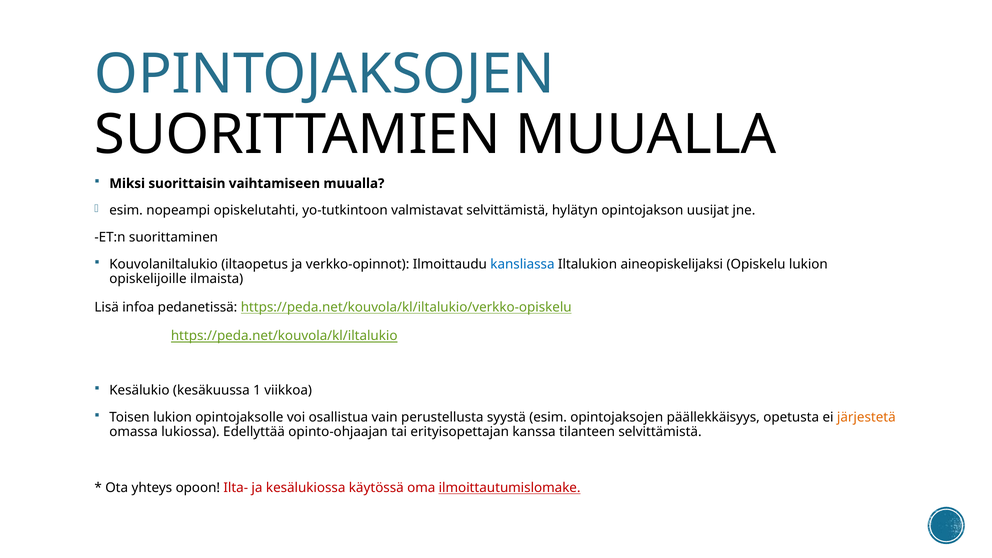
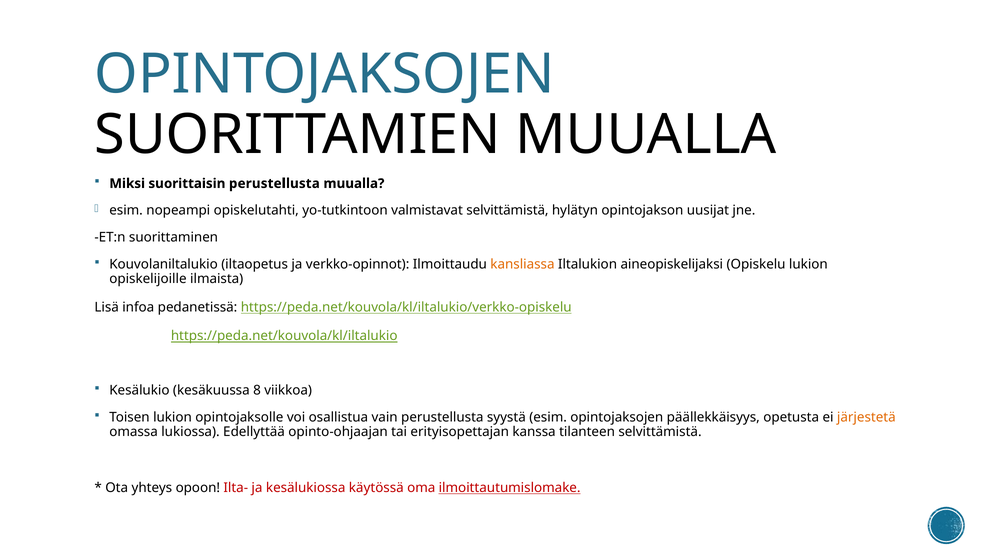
suorittaisin vaihtamiseen: vaihtamiseen -> perustellusta (274, 184)
kansliassa colour: blue -> orange (522, 264)
1: 1 -> 8 (257, 390)
